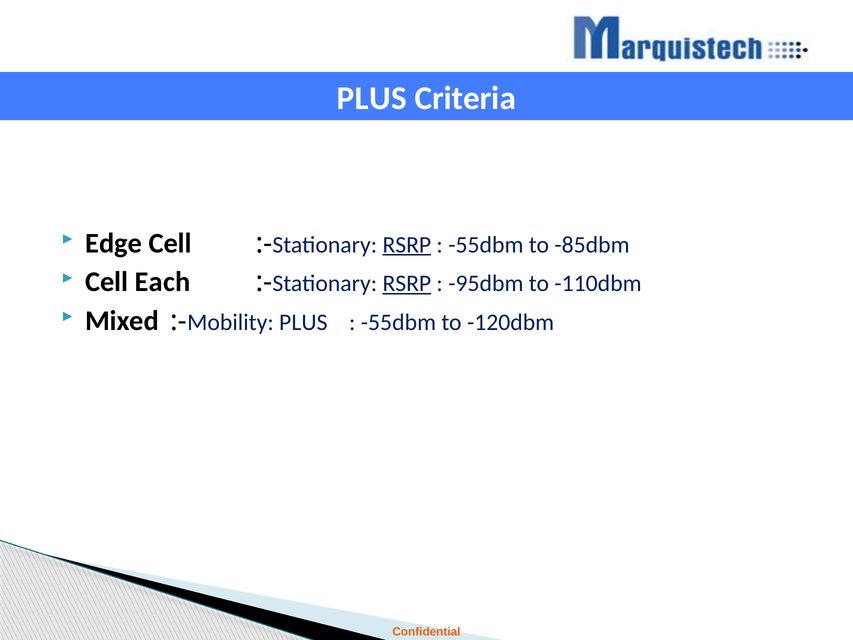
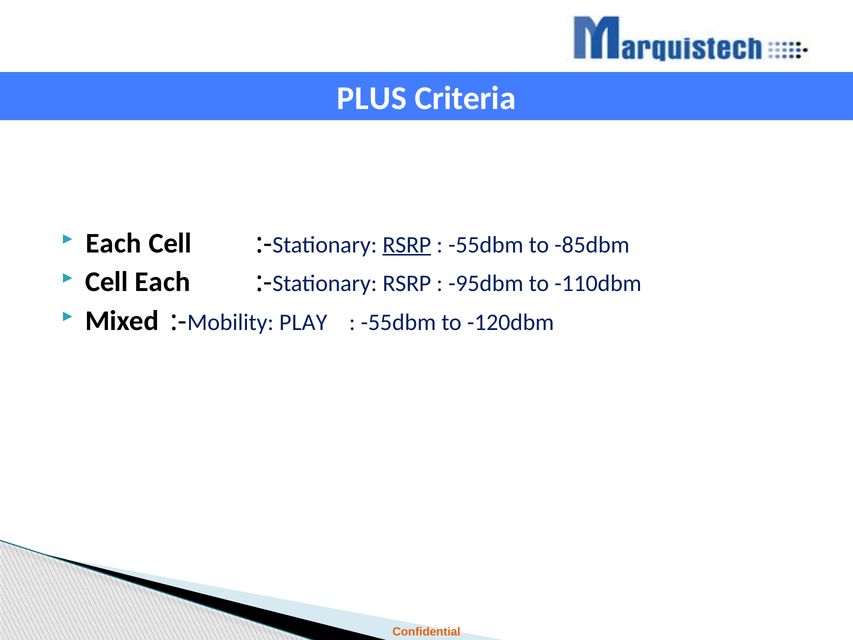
Edge: Edge -> Each (114, 243)
RSRP underline: present -> none (407, 284)
:-Mobility PLUS: PLUS -> PLAY (303, 322)
